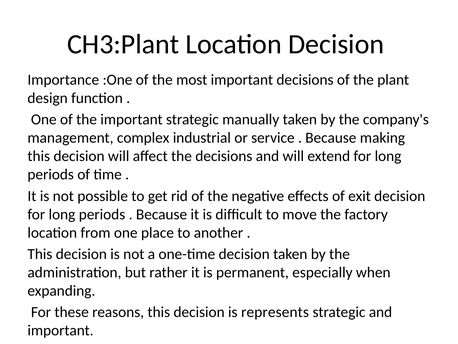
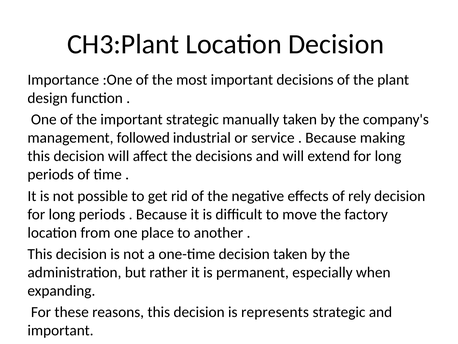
complex: complex -> followed (143, 138)
exit: exit -> rely (360, 196)
